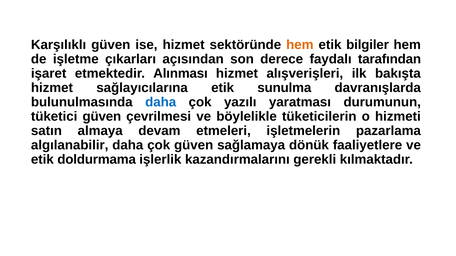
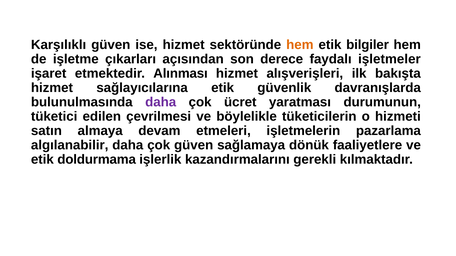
tarafından: tarafından -> işletmeler (389, 59)
sunulma: sunulma -> güvenlik (284, 88)
daha colour: blue -> purple (161, 102)
yazılı: yazılı -> ücret (240, 102)
tüketici güven: güven -> edilen (102, 117)
